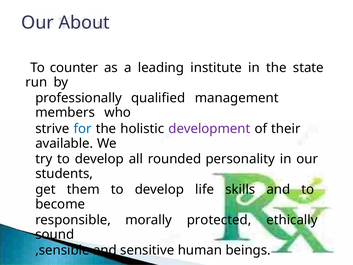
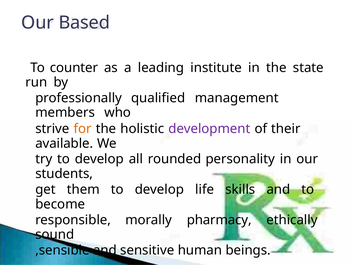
About: About -> Based (84, 23)
for colour: blue -> orange (83, 129)
protected: protected -> pharmacy (219, 220)
